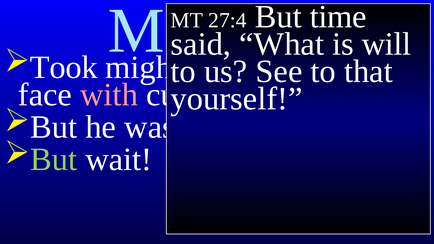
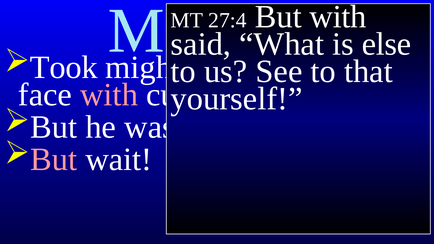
time: time -> with (338, 17)
will: will -> else (386, 44)
But colour: light green -> pink (54, 159)
